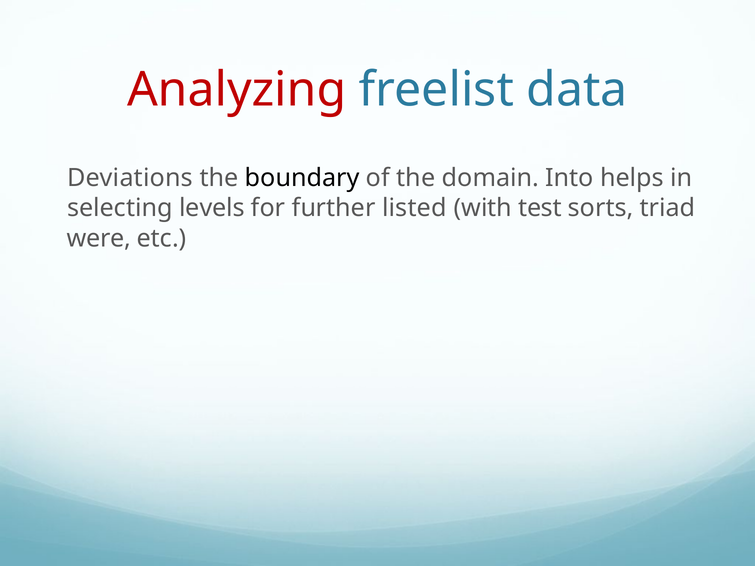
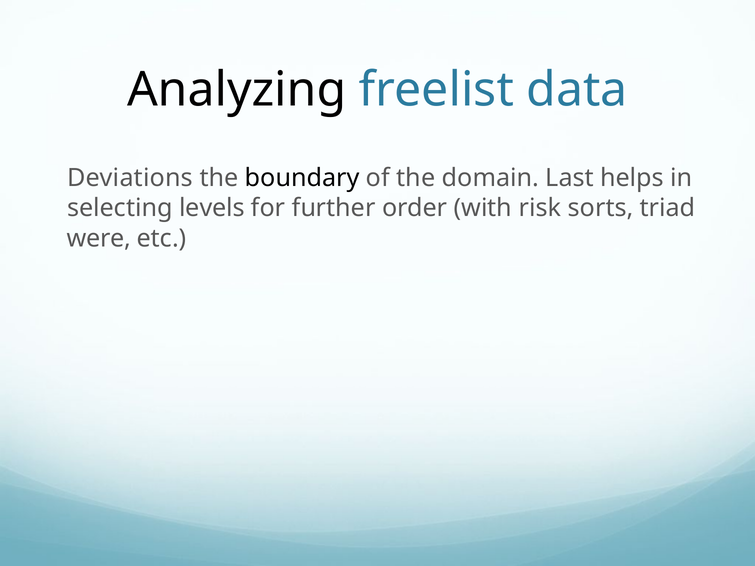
Analyzing colour: red -> black (237, 90)
Into: Into -> Last (570, 178)
listed: listed -> order (415, 208)
test: test -> risk (540, 208)
